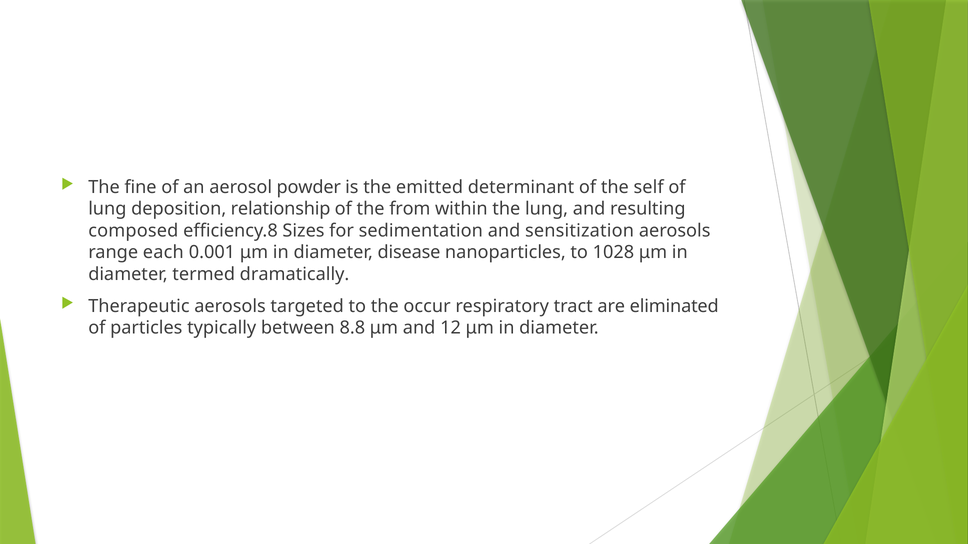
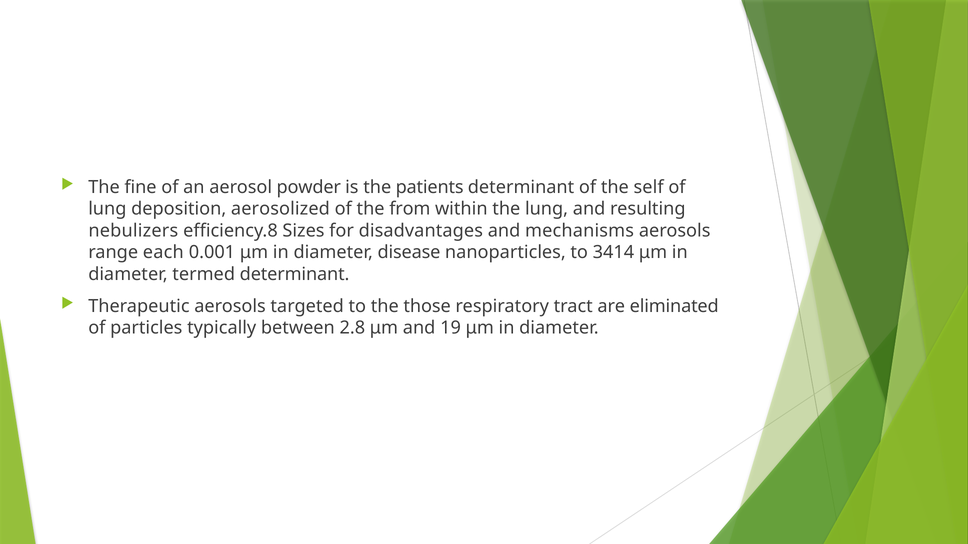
emitted: emitted -> patients (430, 187)
relationship: relationship -> aerosolized (280, 209)
composed: composed -> nebulizers (133, 231)
sedimentation: sedimentation -> disadvantages (421, 231)
sensitization: sensitization -> mechanisms (580, 231)
1028: 1028 -> 3414 (613, 253)
termed dramatically: dramatically -> determinant (295, 274)
occur: occur -> those (427, 306)
8.8: 8.8 -> 2.8 (352, 328)
12: 12 -> 19 (451, 328)
